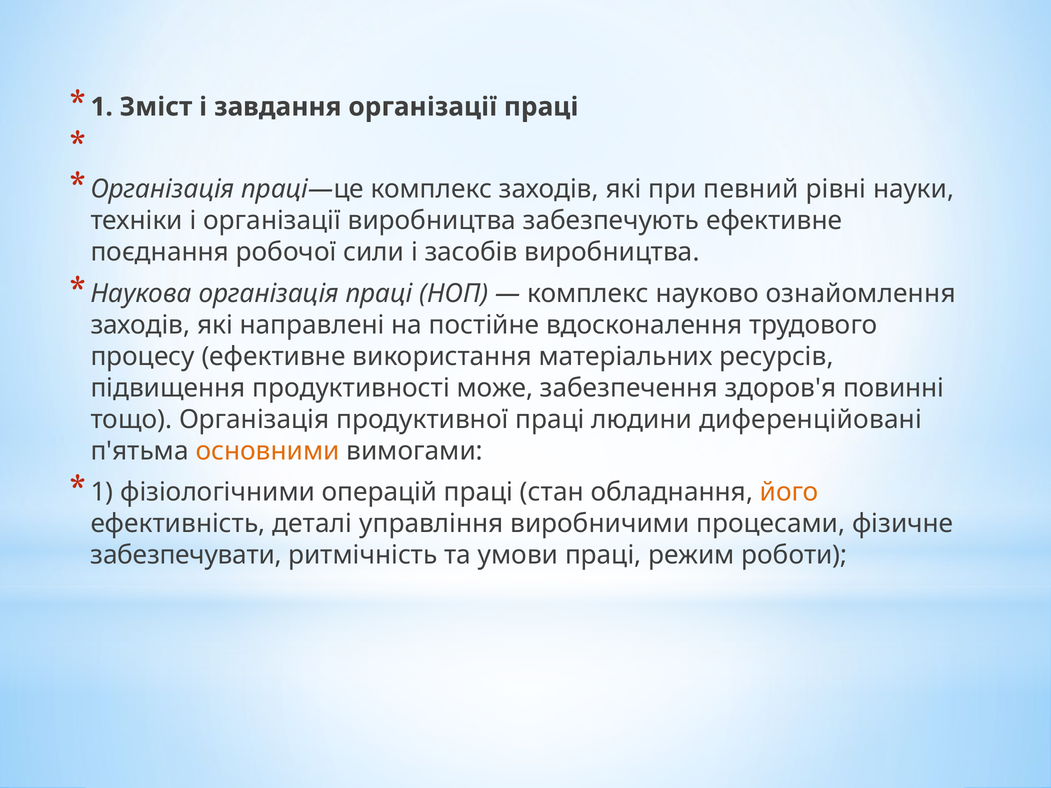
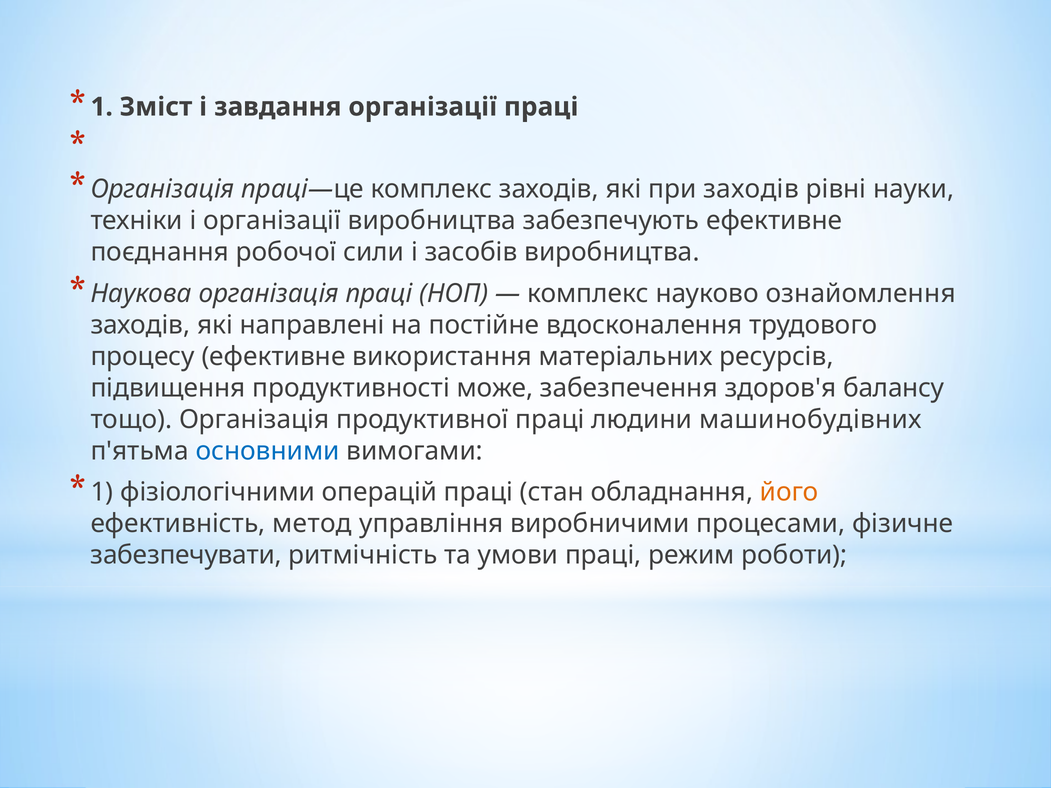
при певний: певний -> заходів (751, 189)
повинні: повинні -> балансу (894, 388)
диференційовані: диференційовані -> машинобудівних (811, 420)
основними colour: orange -> blue (268, 451)
деталі: деталі -> метод (312, 524)
